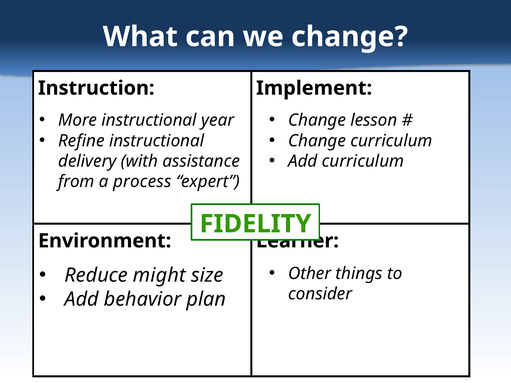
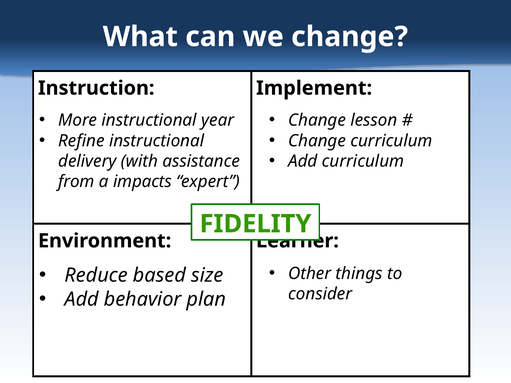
process: process -> impacts (142, 182)
might: might -> based (159, 276)
